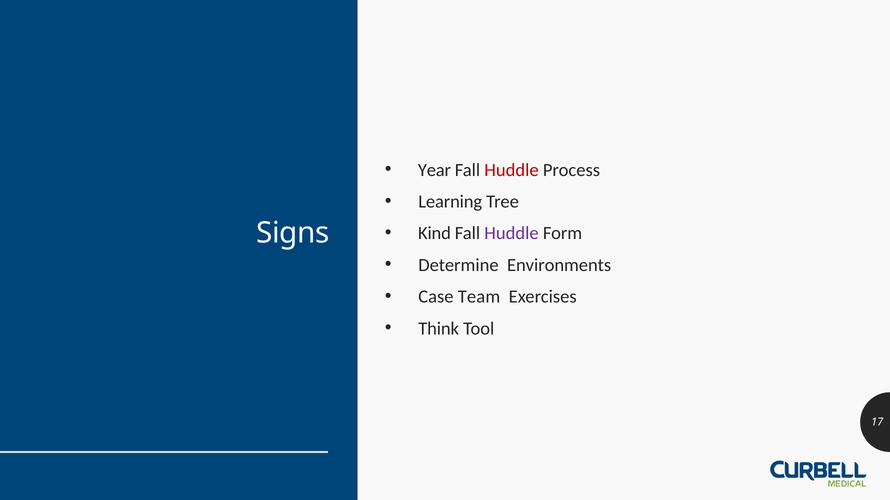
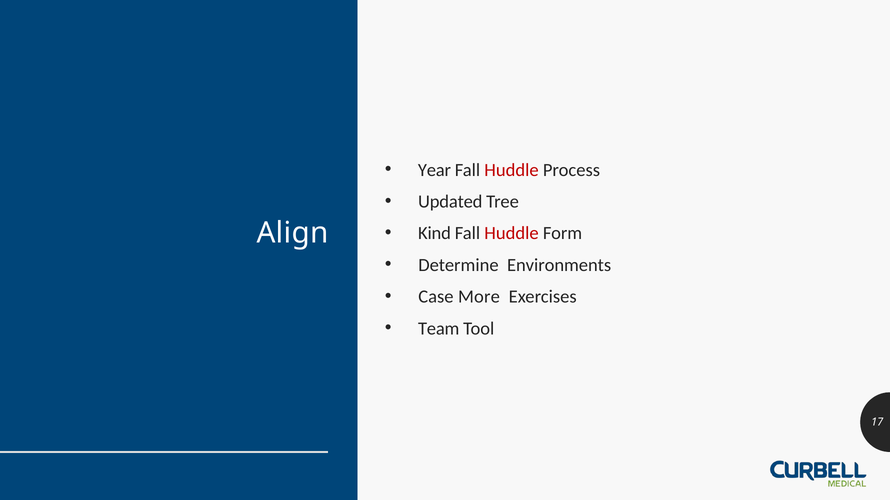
Learning: Learning -> Updated (450, 202)
Huddle colour: purple -> red (511, 234)
Signs: Signs -> Align (293, 233)
Team: Team -> More (479, 297)
Think: Think -> Team (439, 329)
